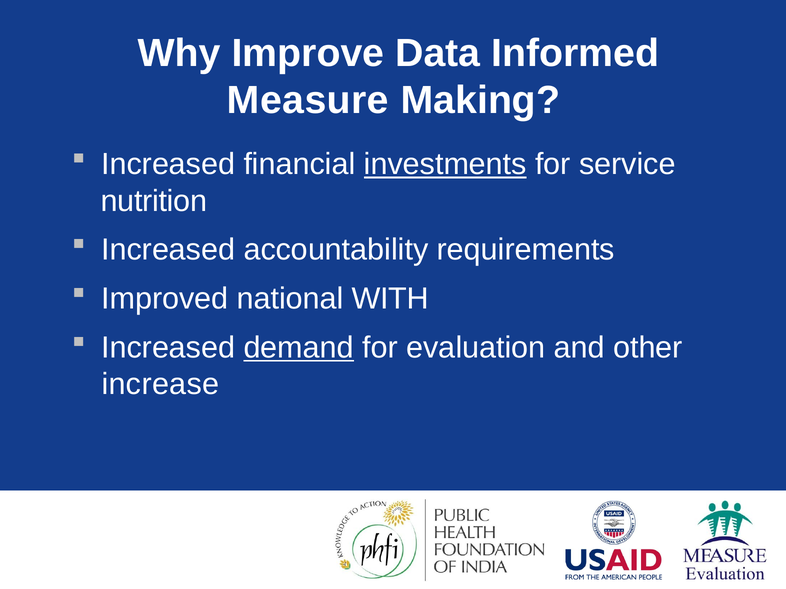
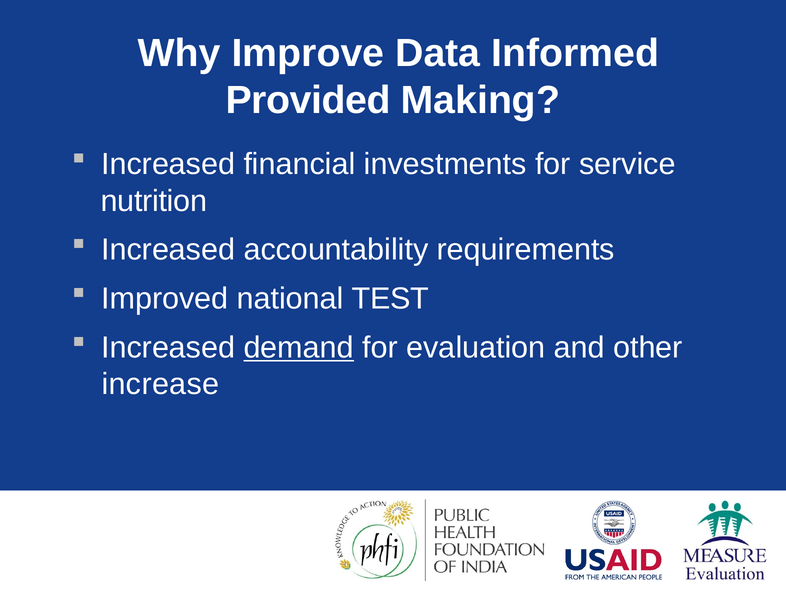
Measure: Measure -> Provided (308, 100)
investments underline: present -> none (445, 164)
WITH: WITH -> TEST (390, 299)
